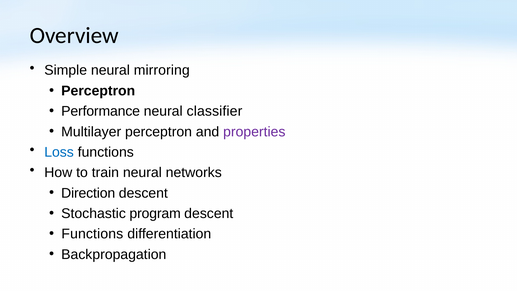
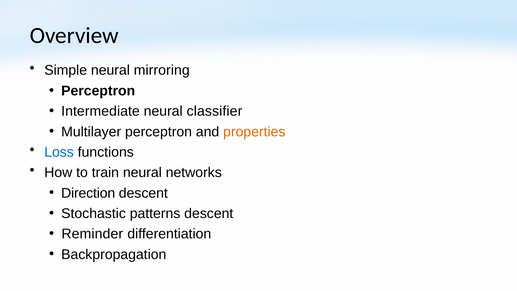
Performance: Performance -> Intermediate (101, 111)
properties colour: purple -> orange (254, 132)
program: program -> patterns (155, 213)
Functions: Functions -> Reminder (92, 234)
